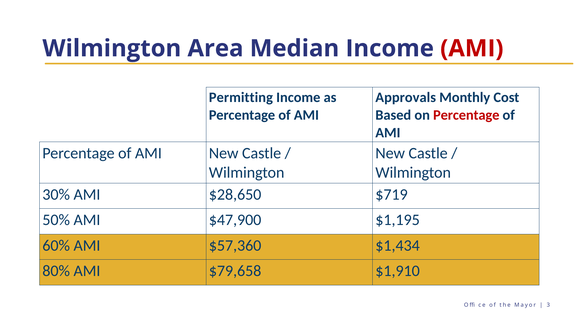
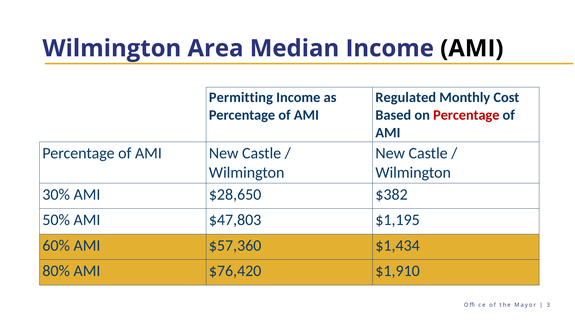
AMI colour: red -> black (472, 48)
Approvals: Approvals -> Regulated (406, 97)
$719: $719 -> $382 (392, 194)
$47,900: $47,900 -> $47,803 (235, 220)
$79,658: $79,658 -> $76,420 (235, 271)
